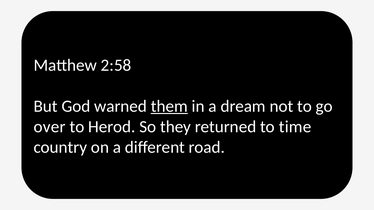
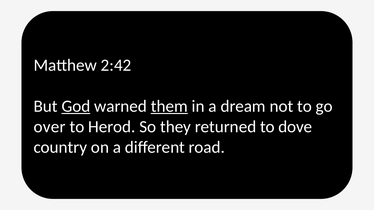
2:58: 2:58 -> 2:42 (116, 65)
God underline: none -> present (76, 106)
time: time -> dove (295, 127)
